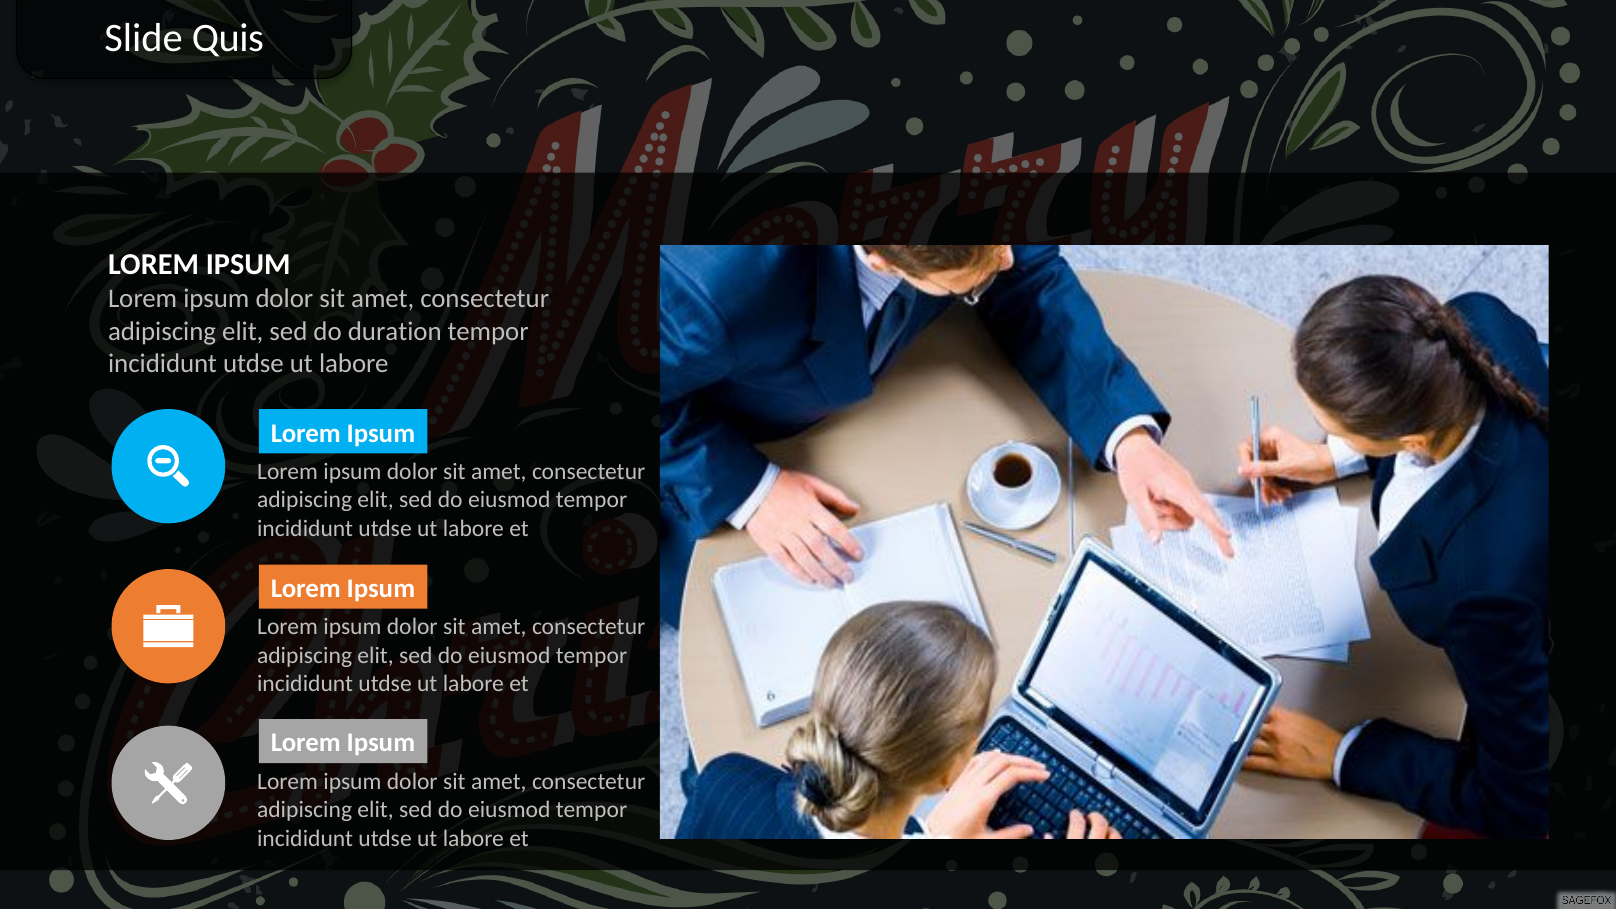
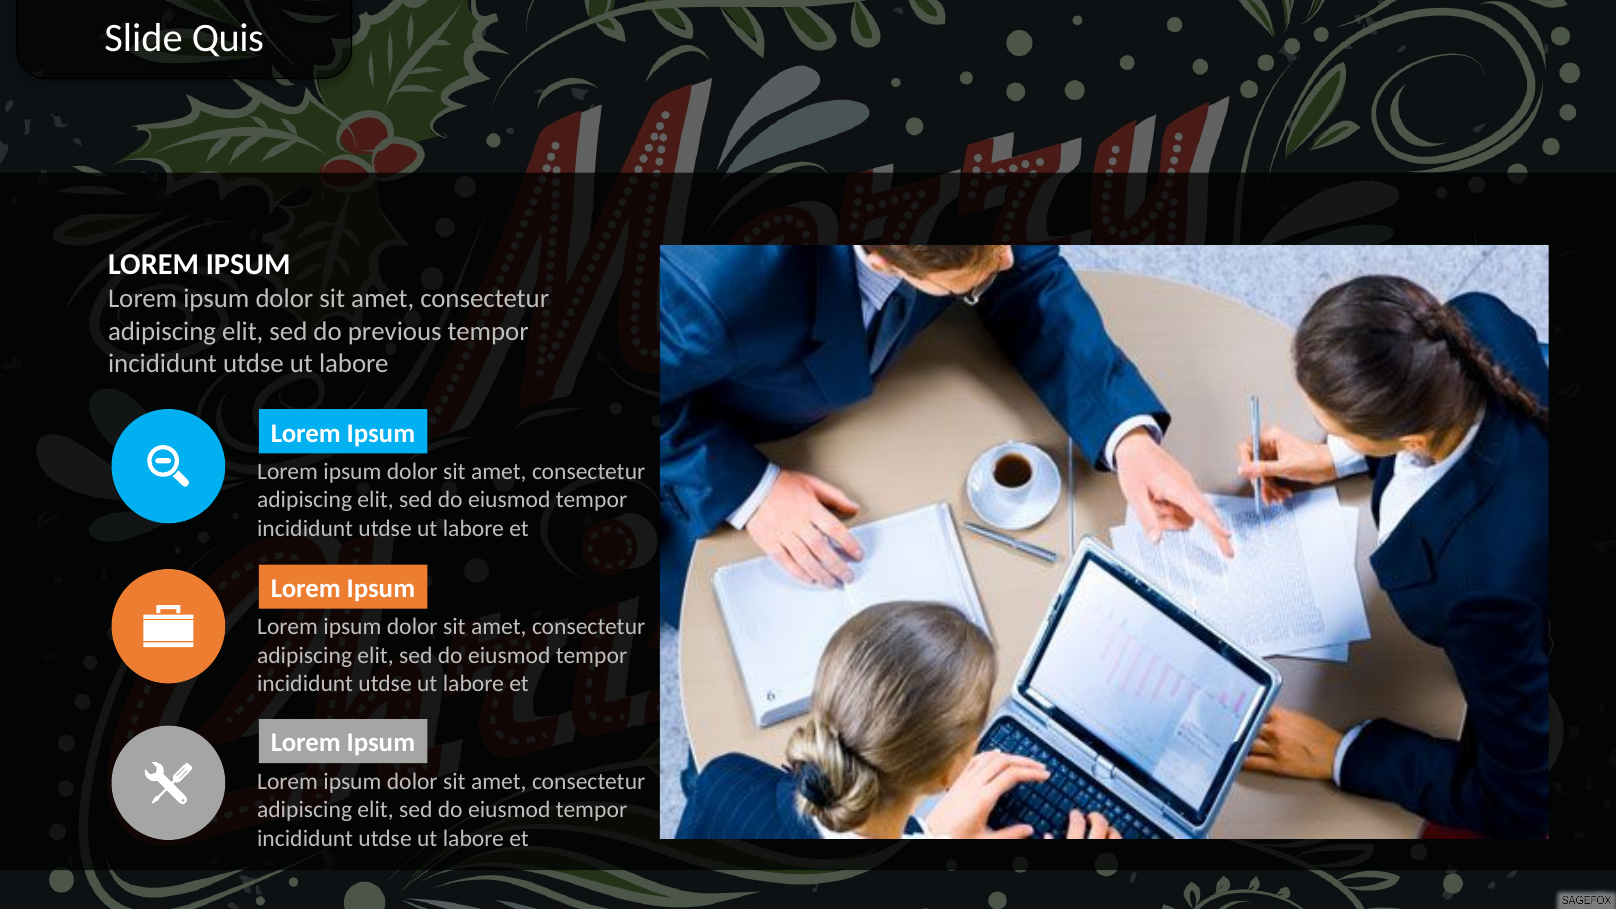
duration: duration -> previous (395, 331)
